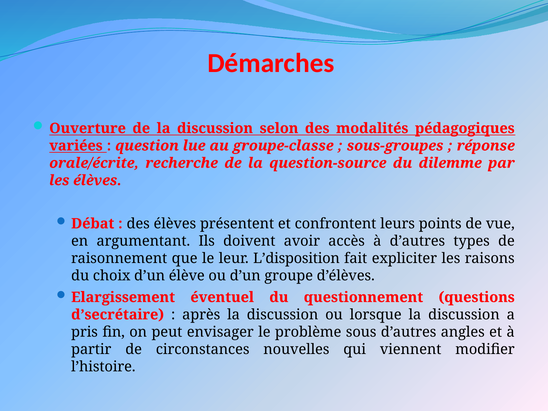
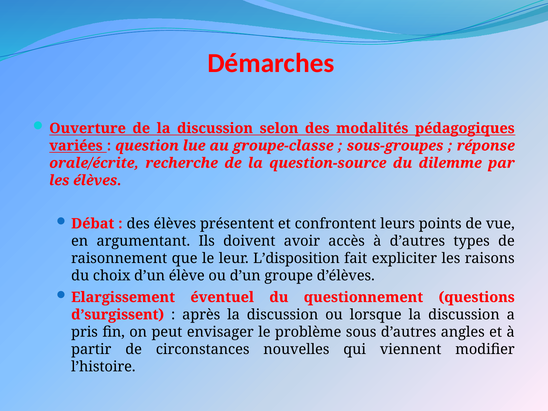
d’secrétaire: d’secrétaire -> d’surgissent (118, 315)
